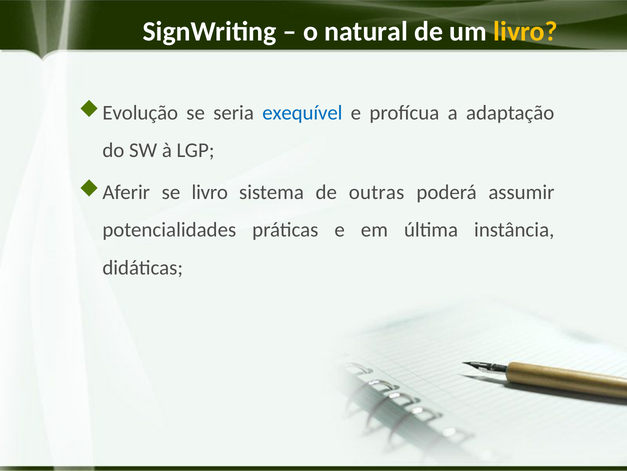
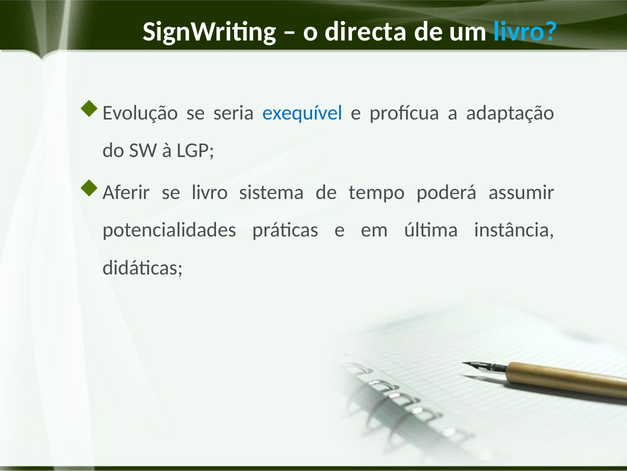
natural: natural -> directa (366, 32)
livro colour: yellow -> light blue (526, 32)
outras: outras -> tempo (377, 192)
